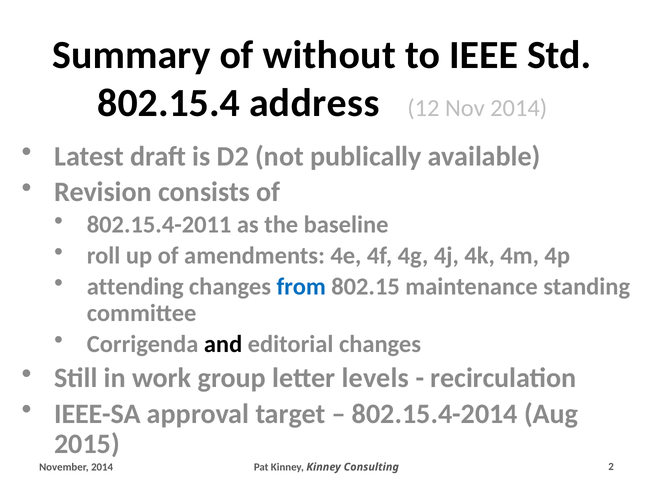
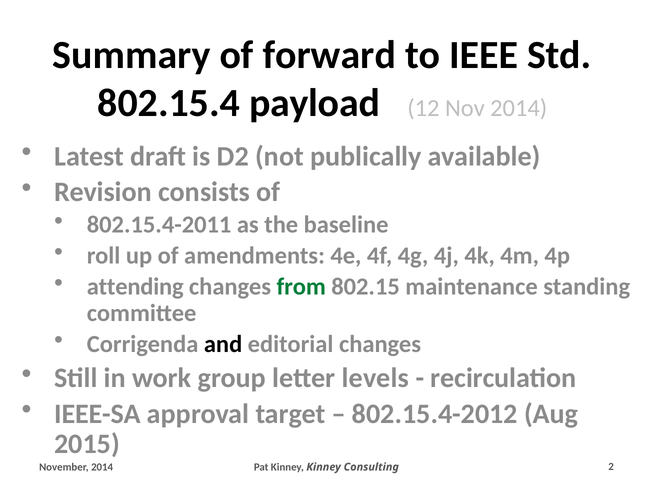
without: without -> forward (329, 55)
address: address -> payload (314, 103)
from colour: blue -> green (301, 287)
802.15.4-2014: 802.15.4-2014 -> 802.15.4-2012 (435, 414)
